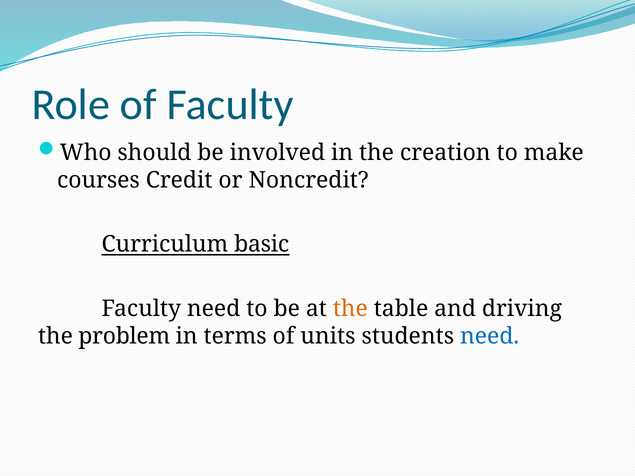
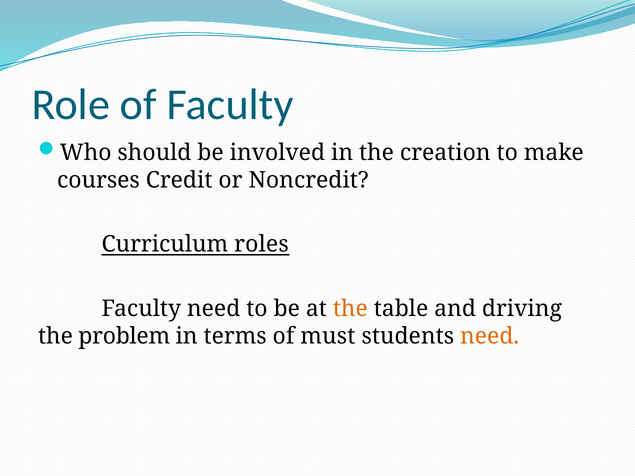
basic: basic -> roles (261, 245)
units: units -> must (328, 336)
need colour: blue -> orange (490, 336)
